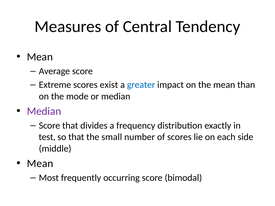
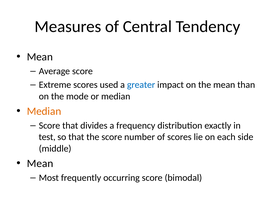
exist: exist -> used (109, 85)
Median colour: purple -> orange (44, 111)
the small: small -> score (112, 137)
